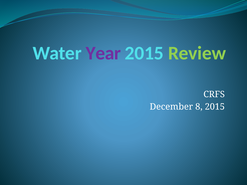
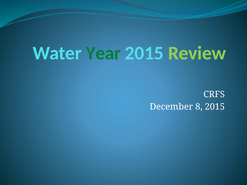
Year colour: purple -> green (103, 53)
